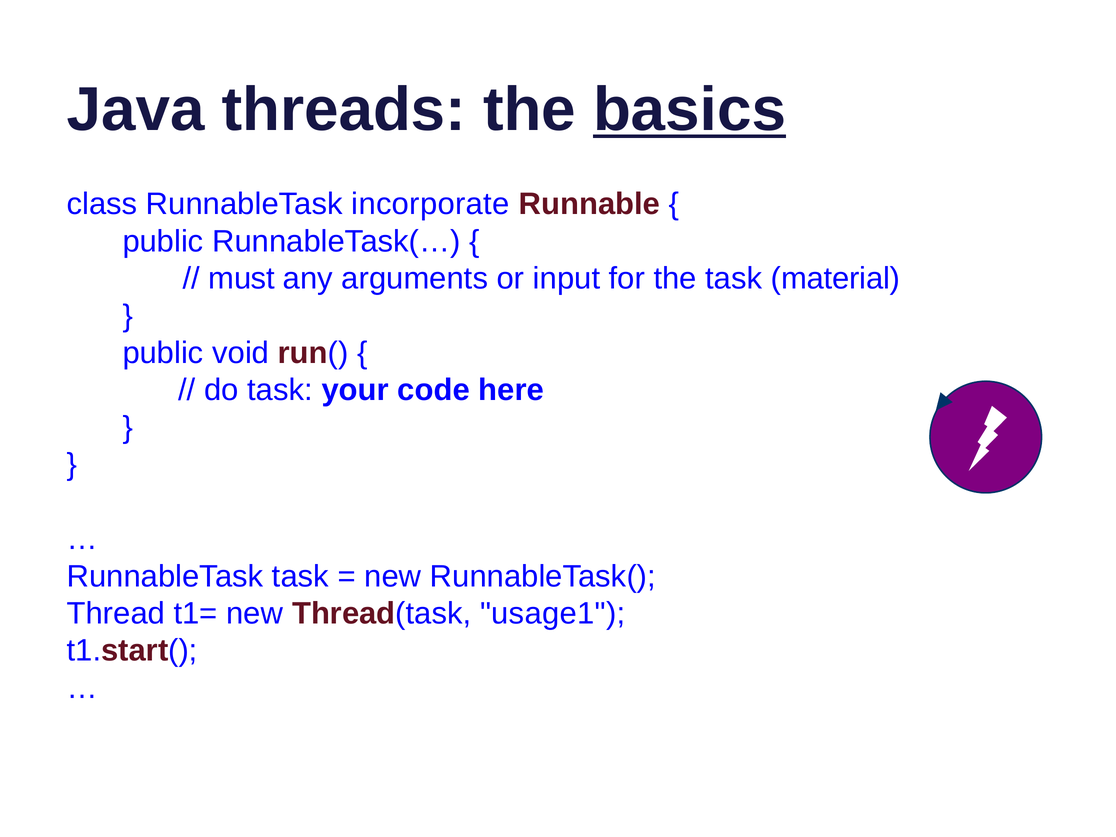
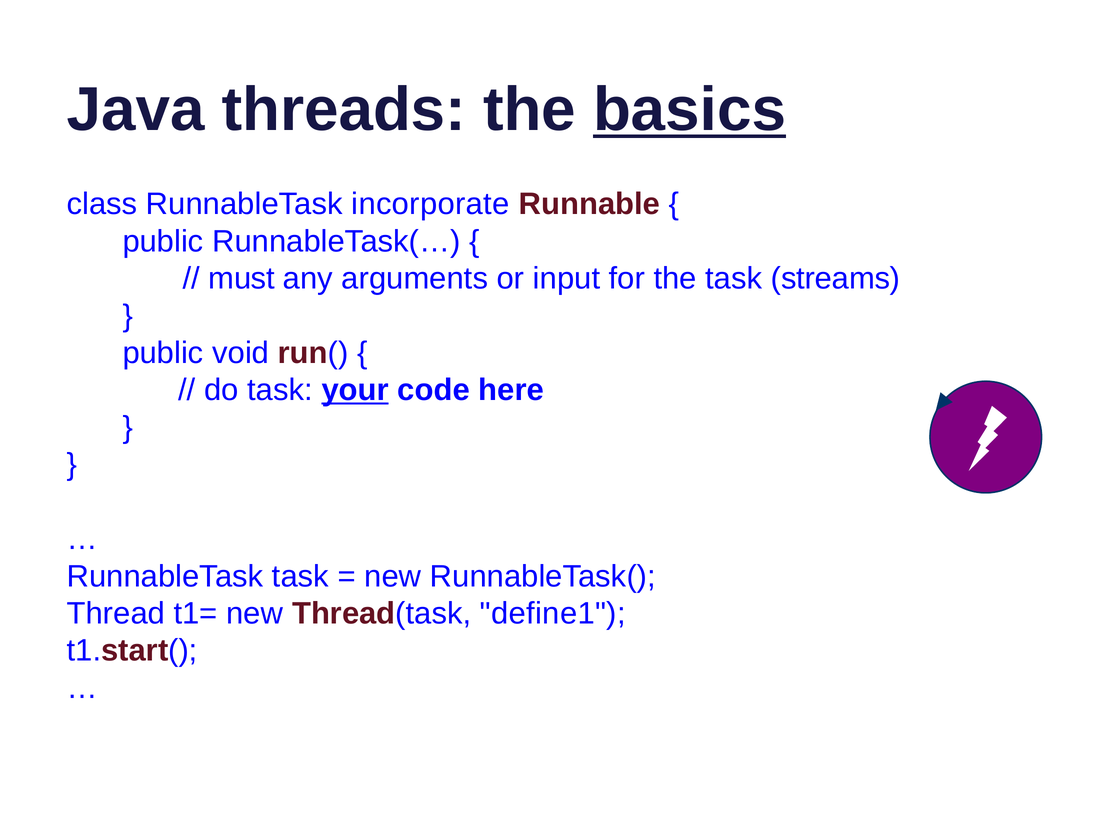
material: material -> streams (836, 279)
your underline: none -> present (355, 390)
usage1: usage1 -> define1 (553, 613)
